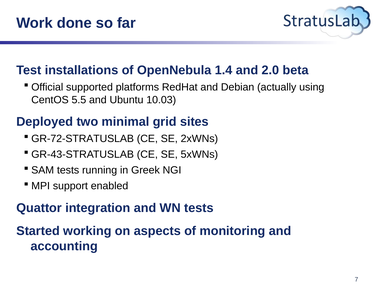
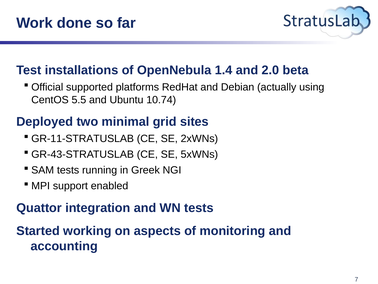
10.03: 10.03 -> 10.74 (161, 100)
GR-72-STRATUSLAB: GR-72-STRATUSLAB -> GR-11-STRATUSLAB (83, 138)
